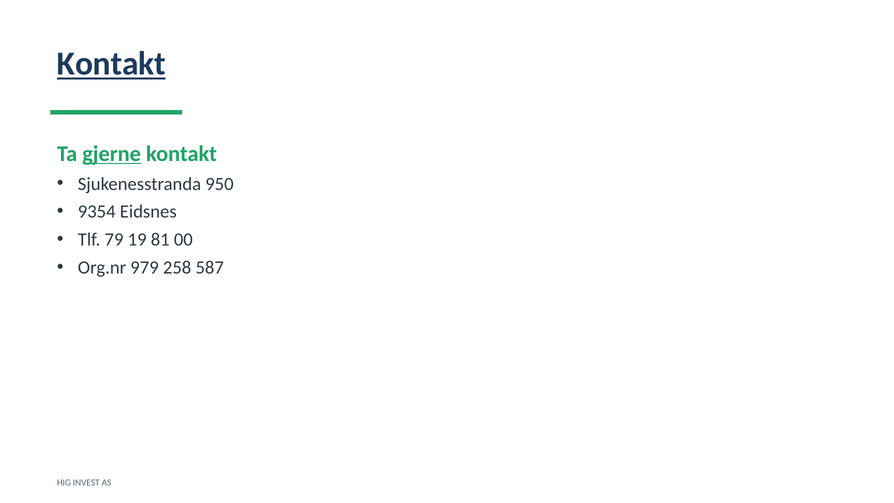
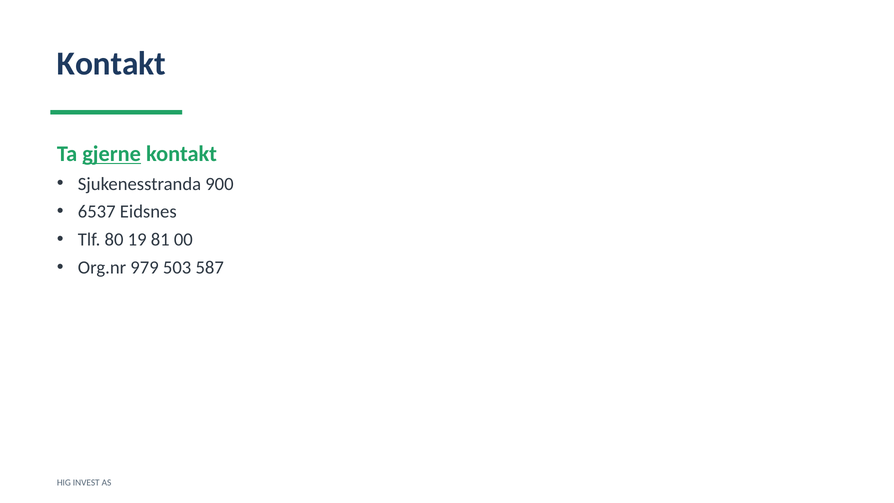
Kontakt underline: present -> none (111, 64)
950: 950 -> 900 (219, 184)
9354: 9354 -> 6537 (97, 212)
79: 79 -> 80 (114, 240)
258: 258 -> 503 (177, 268)
